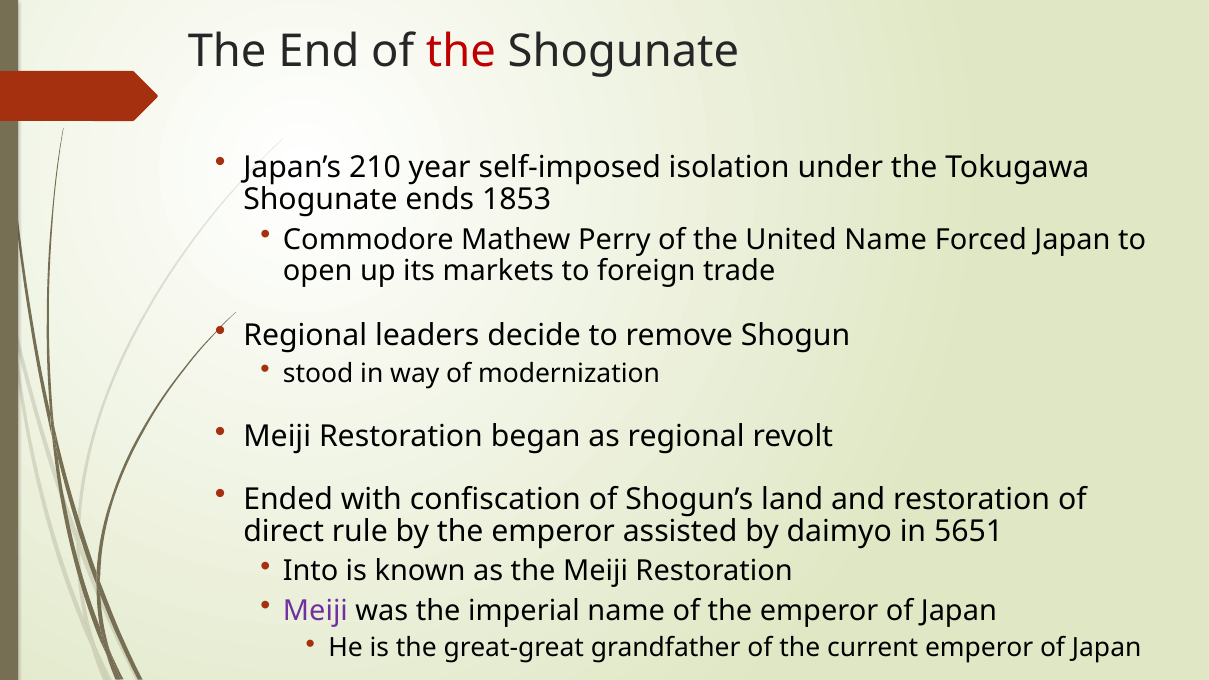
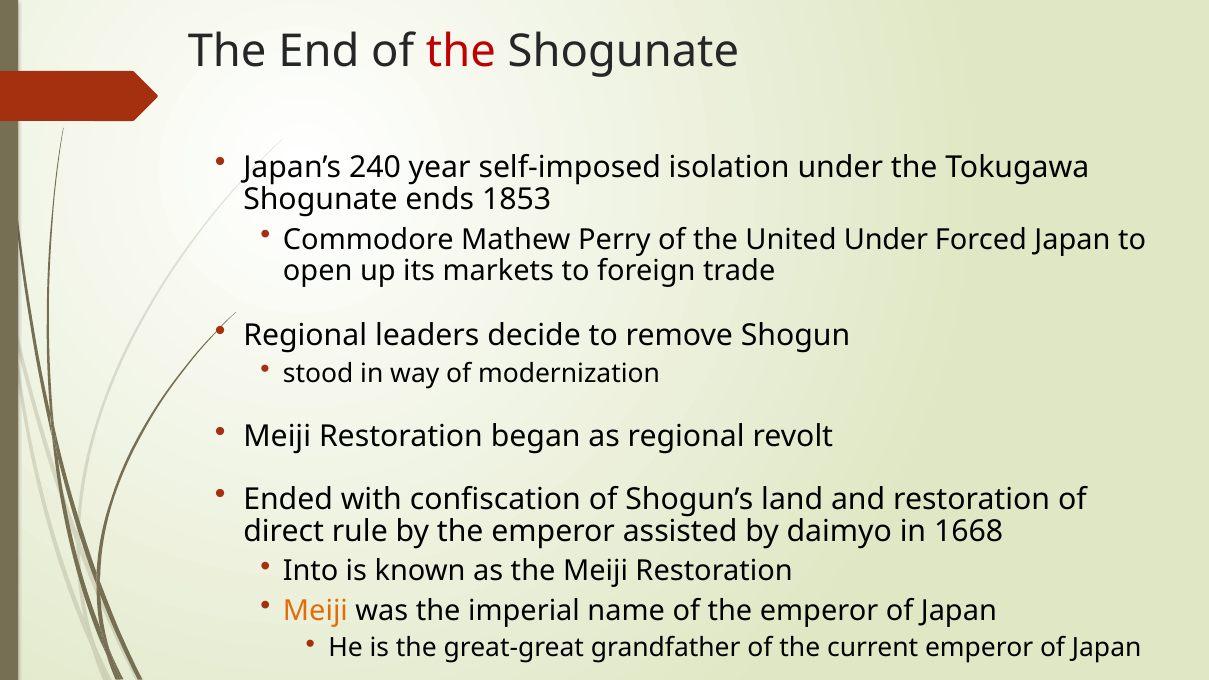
210: 210 -> 240 (375, 167)
United Name: Name -> Under (886, 240)
5651: 5651 -> 1668 (969, 532)
Meiji colour: purple -> orange (315, 611)
